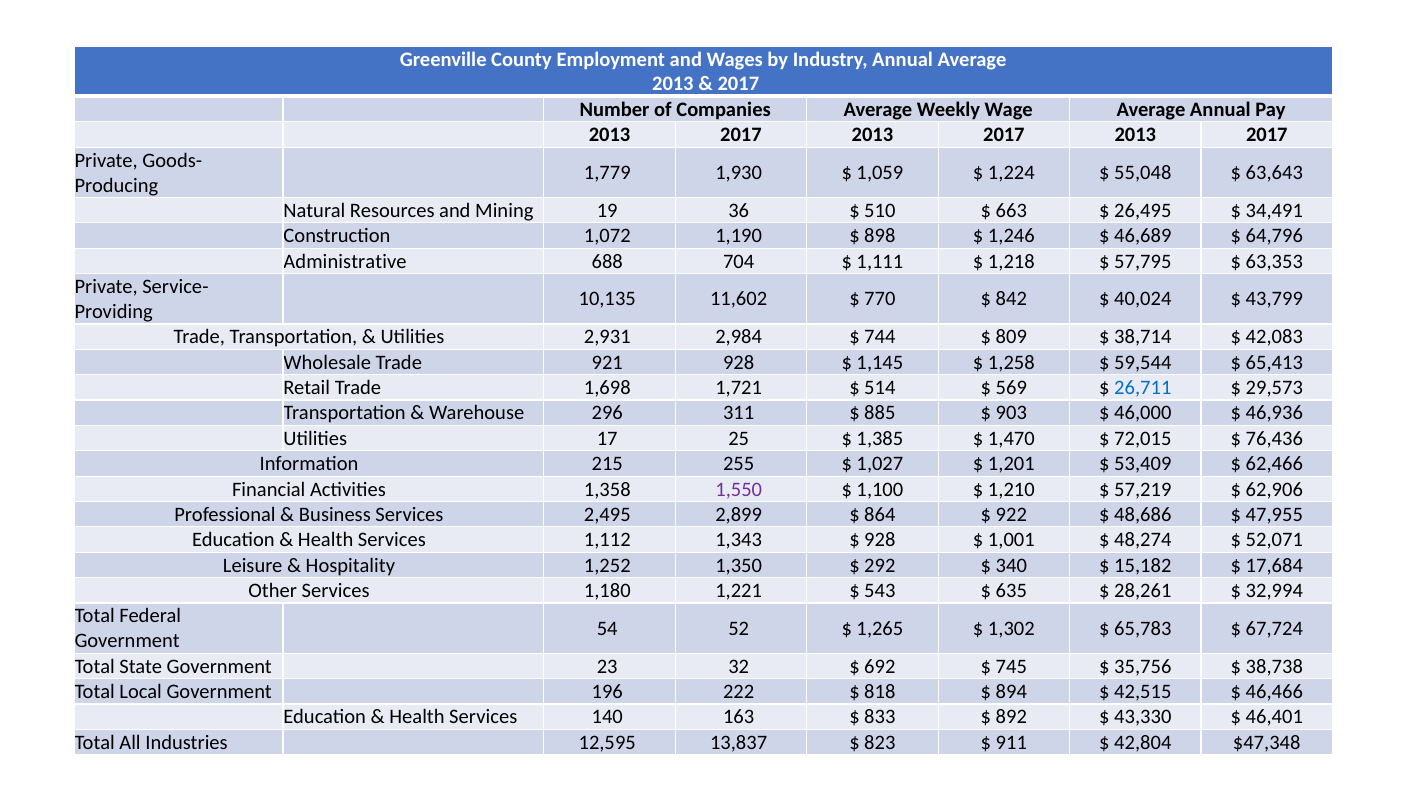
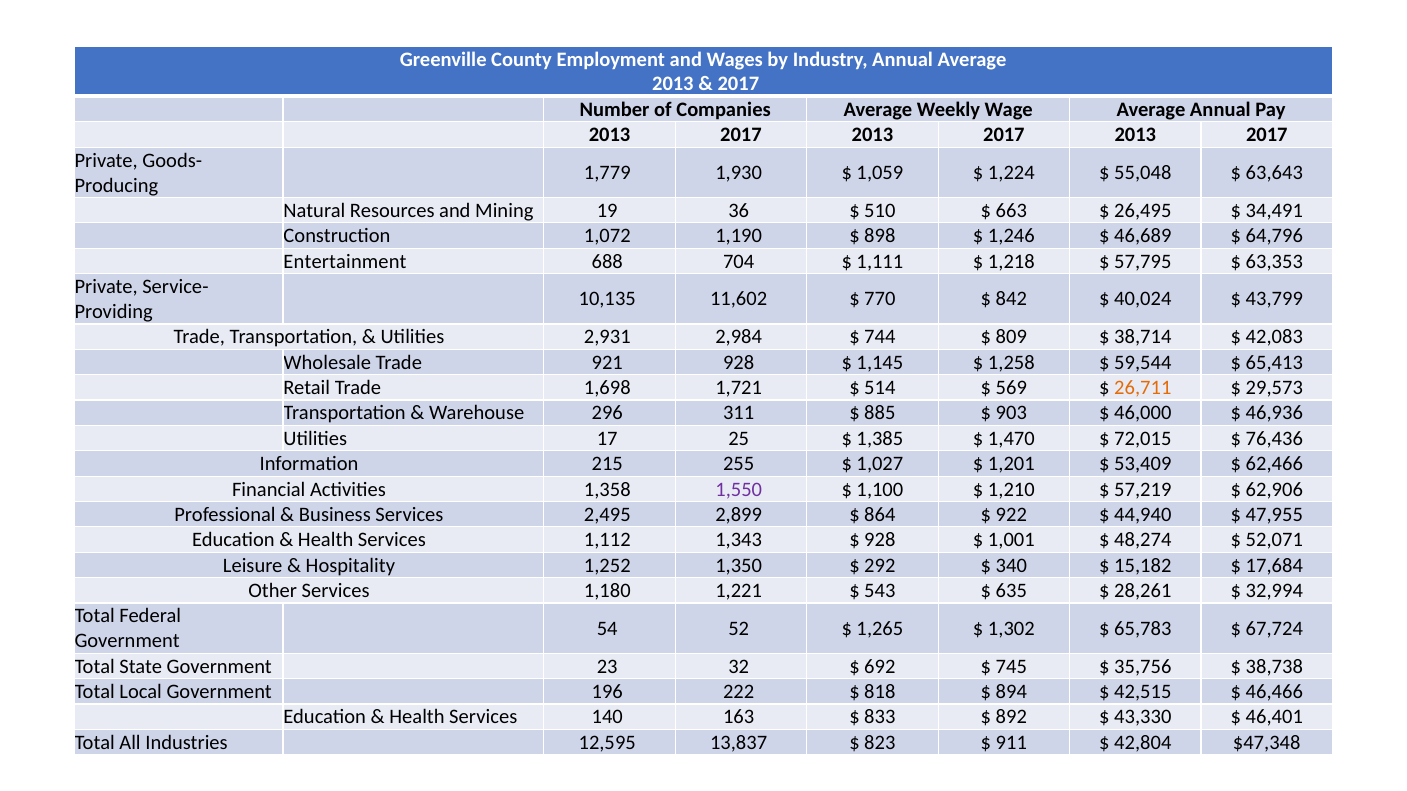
Administrative: Administrative -> Entertainment (345, 262)
26,711 colour: blue -> orange (1143, 388)
48,686: 48,686 -> 44,940 (1143, 515)
